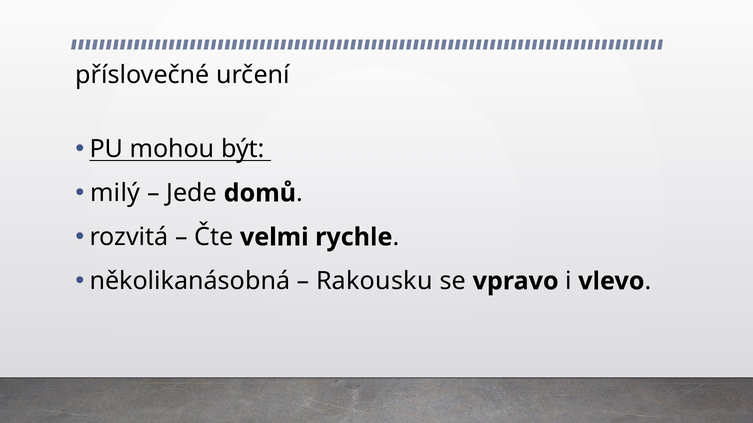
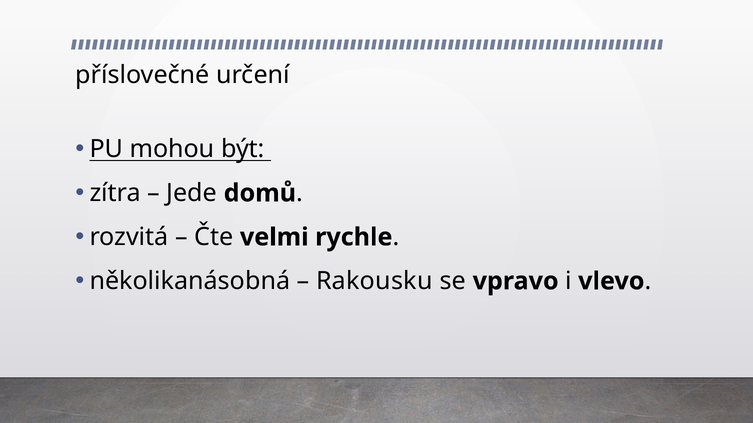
milý: milý -> zítra (115, 193)
